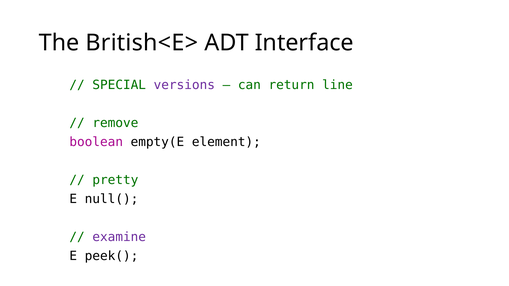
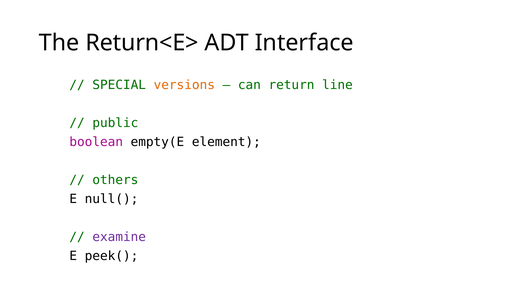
British<E>: British<E> -> Return<E> (142, 43)
versions colour: purple -> orange (184, 85)
remove: remove -> public (115, 123)
pretty: pretty -> others (115, 180)
